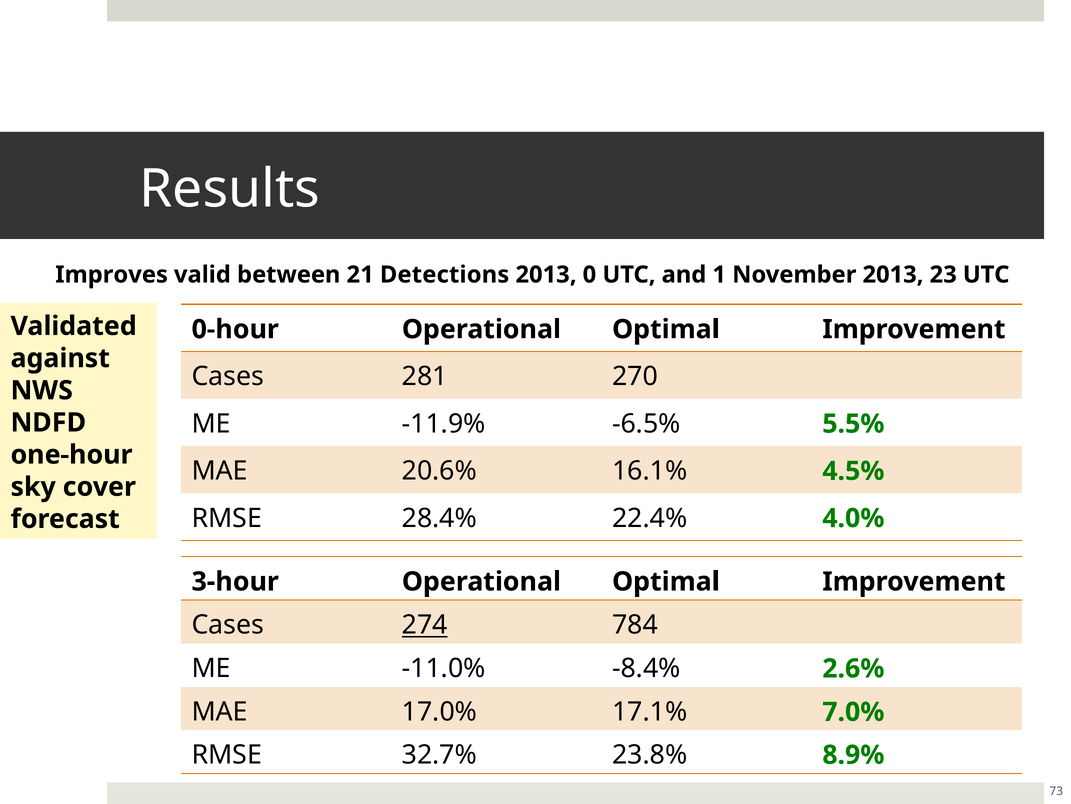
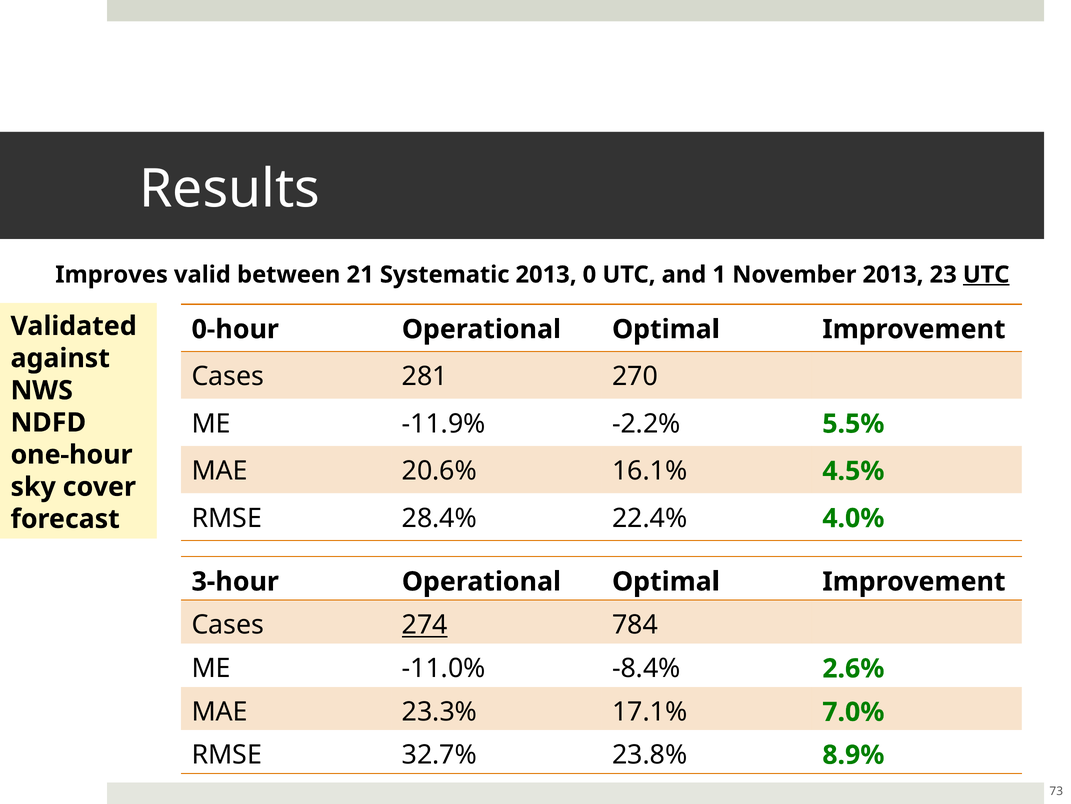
Detections: Detections -> Systematic (445, 274)
UTC underline: none -> present (986, 274)
-6.5%: -6.5% -> -2.2% (646, 423)
17.0%: 17.0% -> 23.3% (439, 711)
